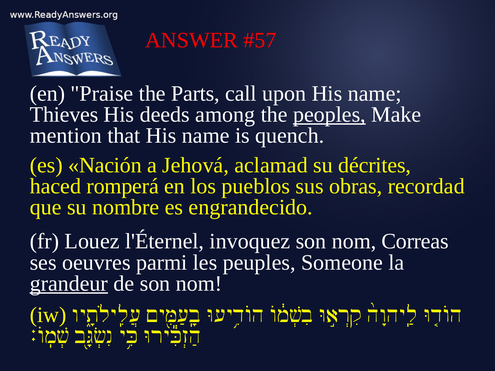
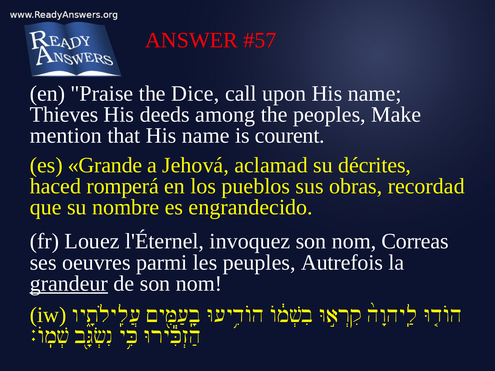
Parts: Parts -> Dice (195, 93)
peoples underline: present -> none (329, 115)
quench: quench -> courent (290, 136)
Nación: Nación -> Grande (105, 165)
Someone: Someone -> Autrefois (342, 263)
